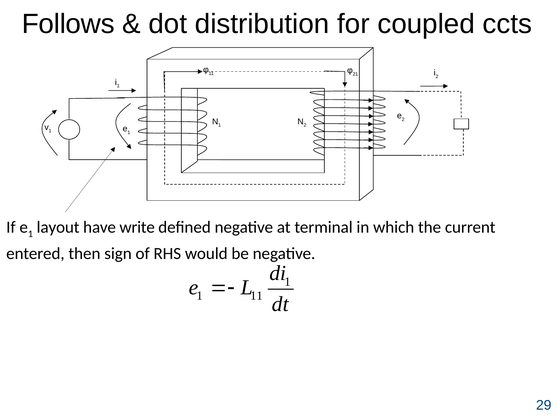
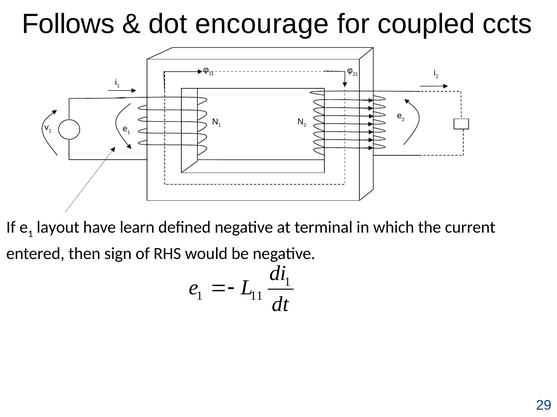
distribution: distribution -> encourage (262, 24)
write: write -> learn (137, 228)
